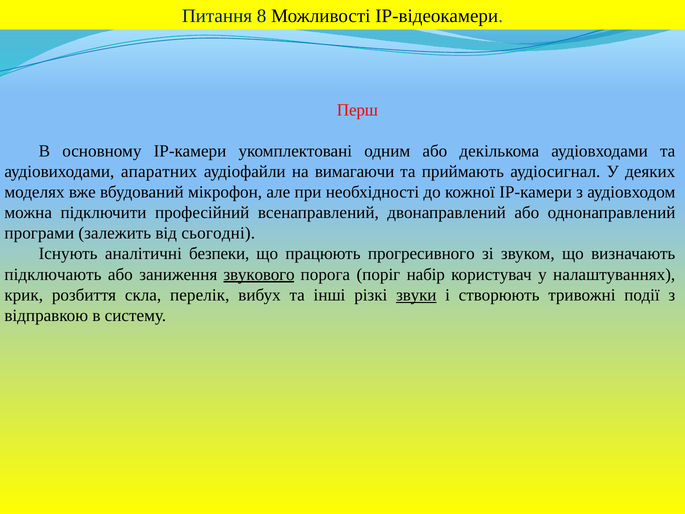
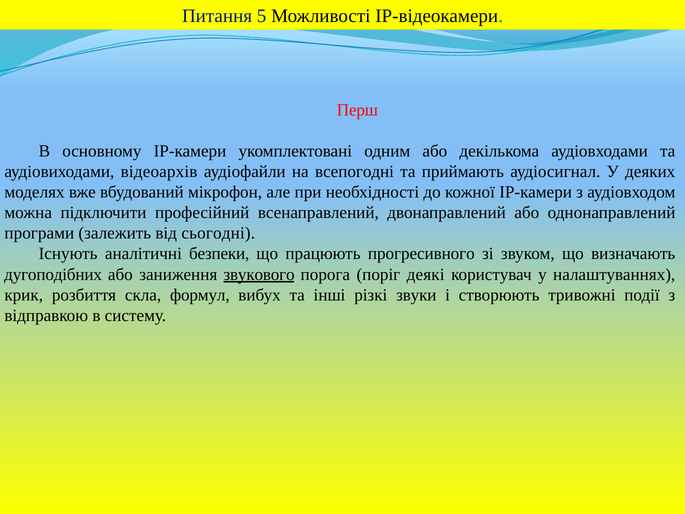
8: 8 -> 5 (262, 16)
апаратних: апаратних -> відеоархів (159, 172)
вимагаючи: вимагаючи -> всепогодні (355, 172)
підключають: підключають -> дугоподібних (53, 274)
набір: набір -> деякі (426, 274)
перелік: перелік -> формул (200, 295)
звуки underline: present -> none (416, 295)
